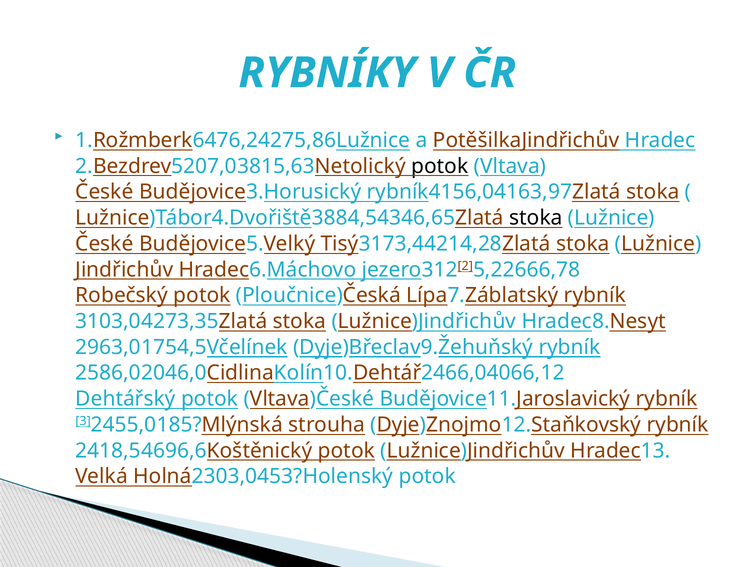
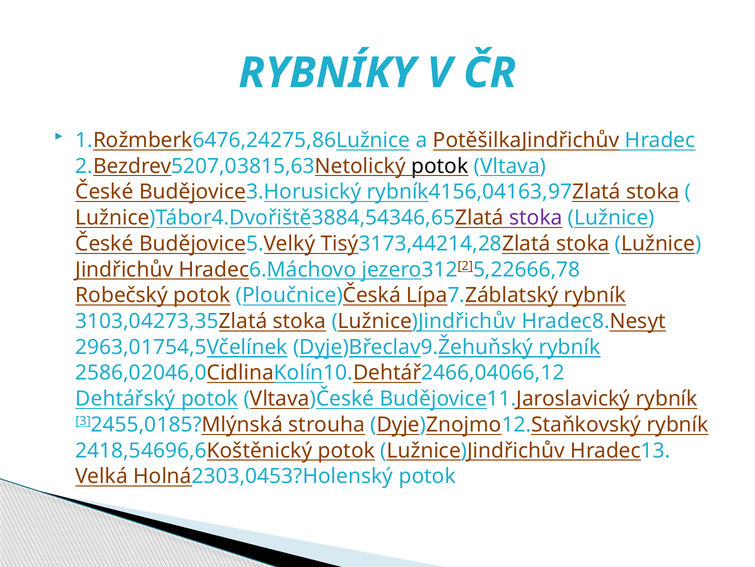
stoka colour: black -> purple (536, 218)
